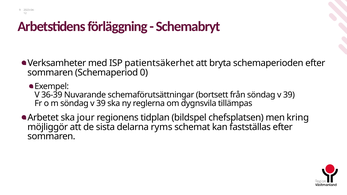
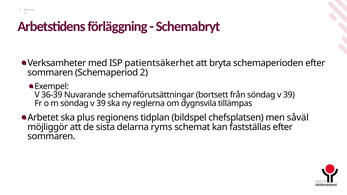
0: 0 -> 2 (144, 73)
jour: jour -> plus (86, 118)
kring: kring -> såväl (298, 118)
